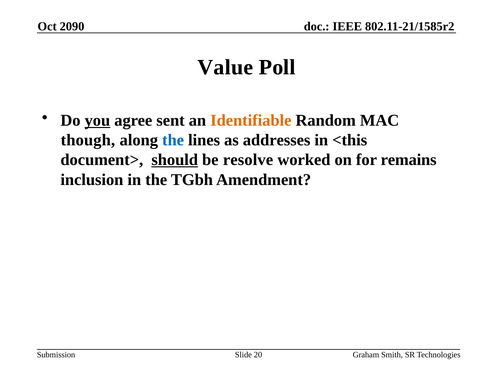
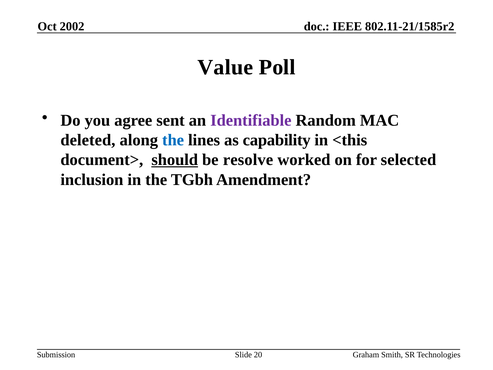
2090: 2090 -> 2002 (72, 26)
you underline: present -> none (97, 120)
Identifiable colour: orange -> purple (251, 120)
though: though -> deleted (88, 140)
addresses: addresses -> capability (277, 140)
remains: remains -> selected (409, 160)
